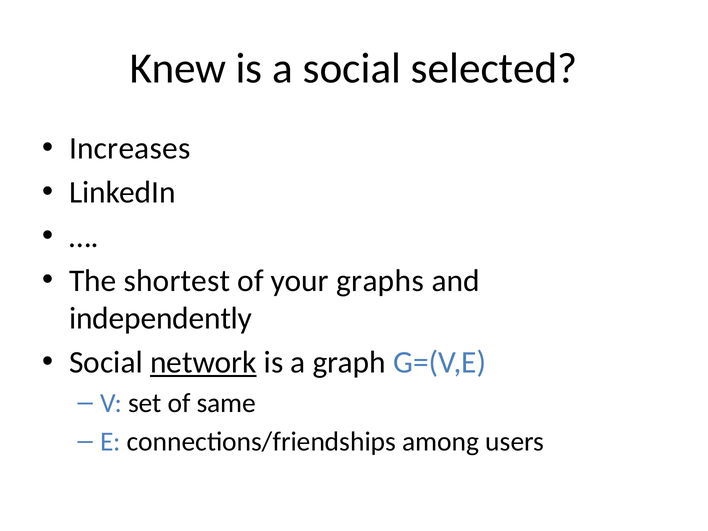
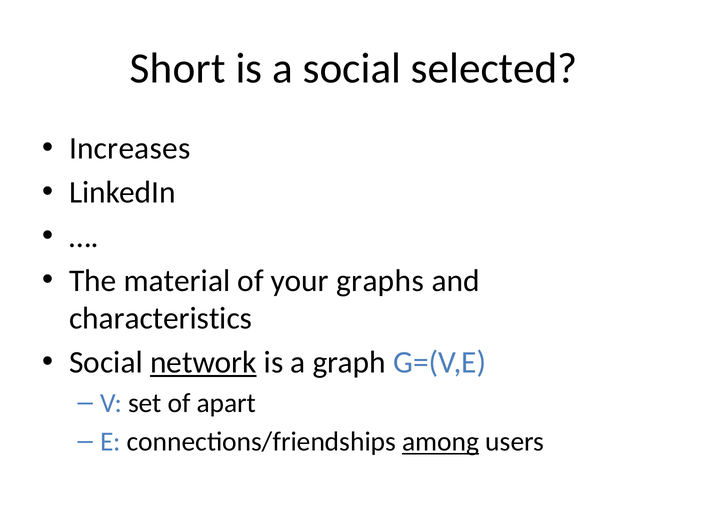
Knew: Knew -> Short (178, 69)
shortest: shortest -> material (177, 281)
independently: independently -> characteristics (161, 319)
same: same -> apart (226, 403)
among underline: none -> present (441, 442)
